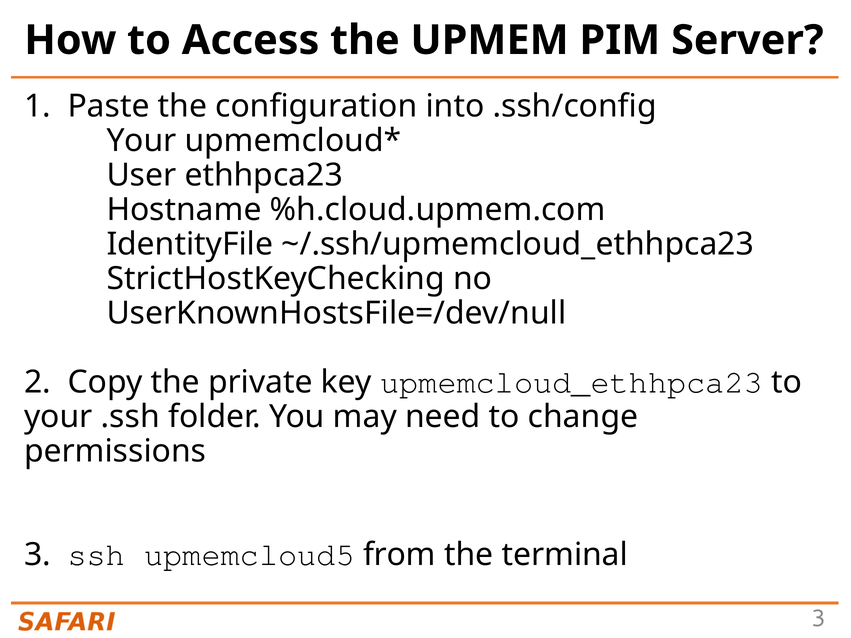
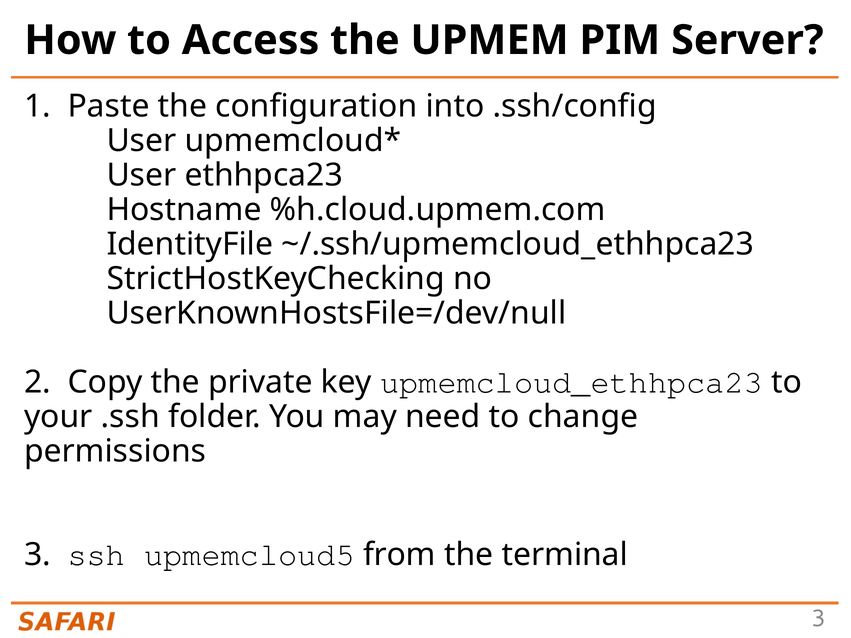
Your: Your -> User (141, 141)
